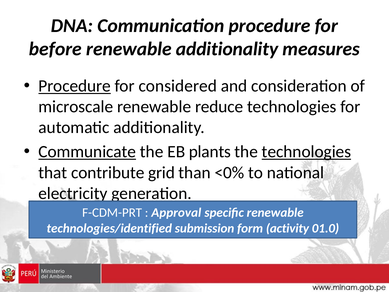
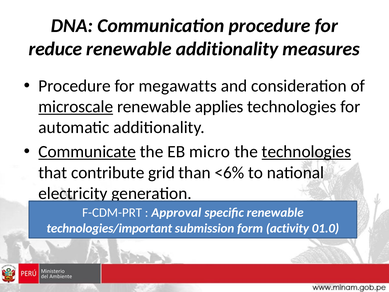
before: before -> reduce (55, 49)
Procedure underline: present -> none (75, 86)
considered: considered -> megawatts (178, 86)
microscale underline: none -> present (76, 107)
reduce: reduce -> applies (219, 107)
plants: plants -> micro (210, 152)
<0%: <0% -> <6% (229, 172)
technologies/identified: technologies/identified -> technologies/important (109, 228)
